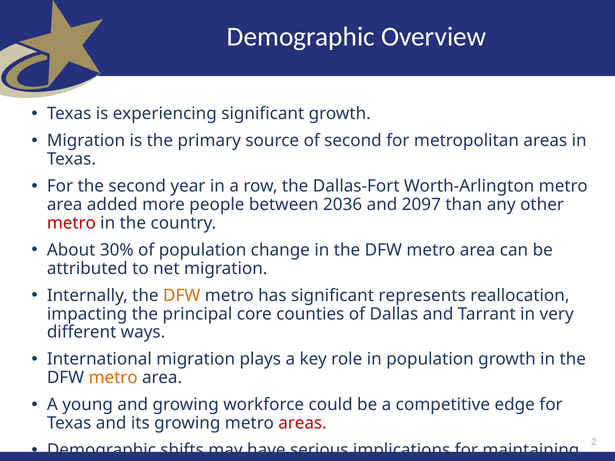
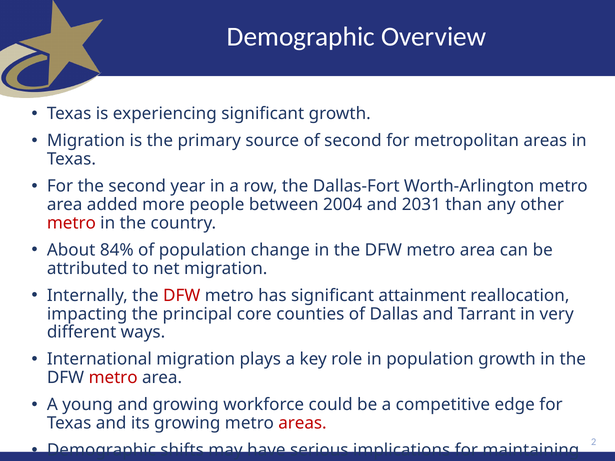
2036: 2036 -> 2004 (343, 205)
2097: 2097 -> 2031 (421, 205)
30%: 30% -> 84% (117, 250)
DFW colour: orange -> red (182, 296)
represents: represents -> attainment (422, 296)
metro colour: orange -> red (113, 378)
